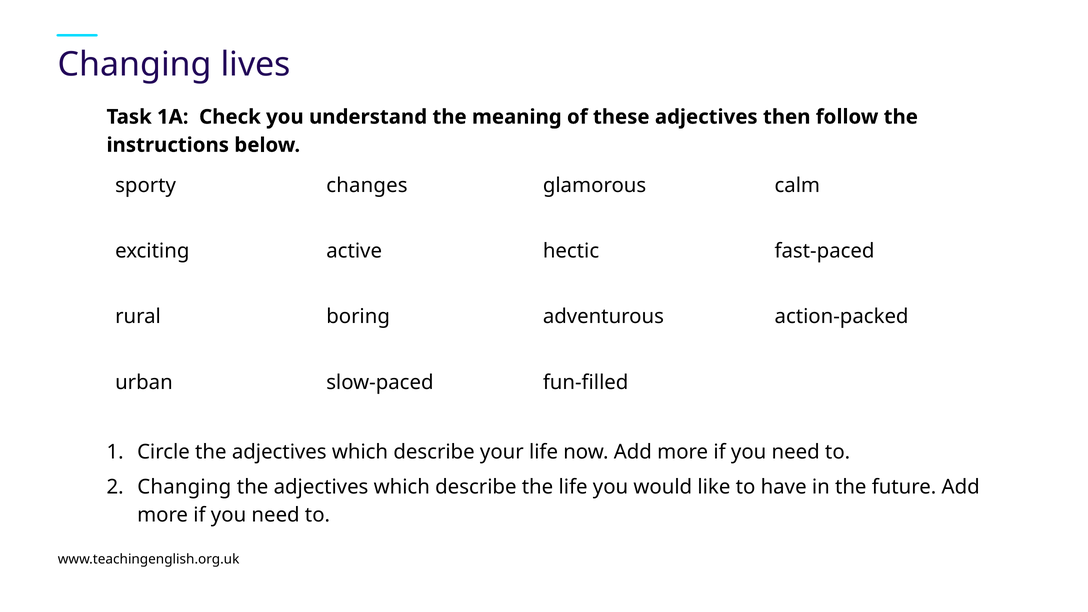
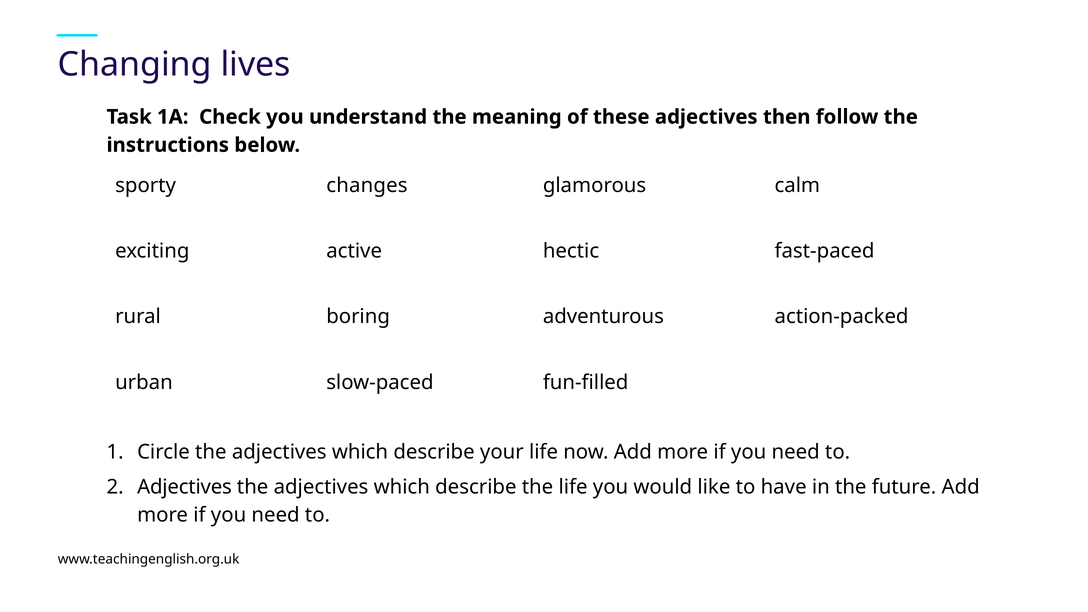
Changing: Changing -> Adjectives (185, 487)
